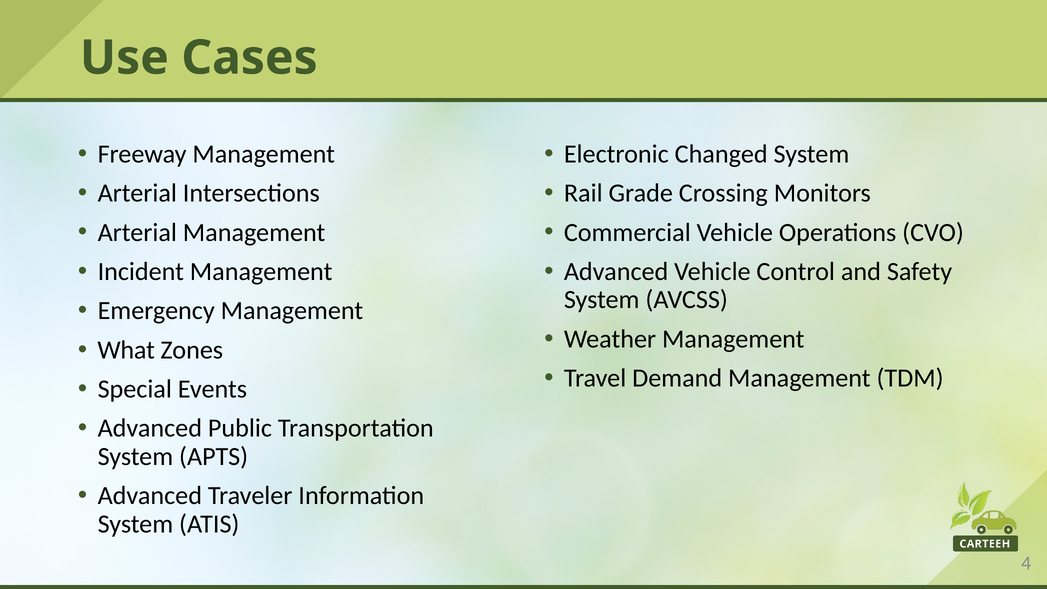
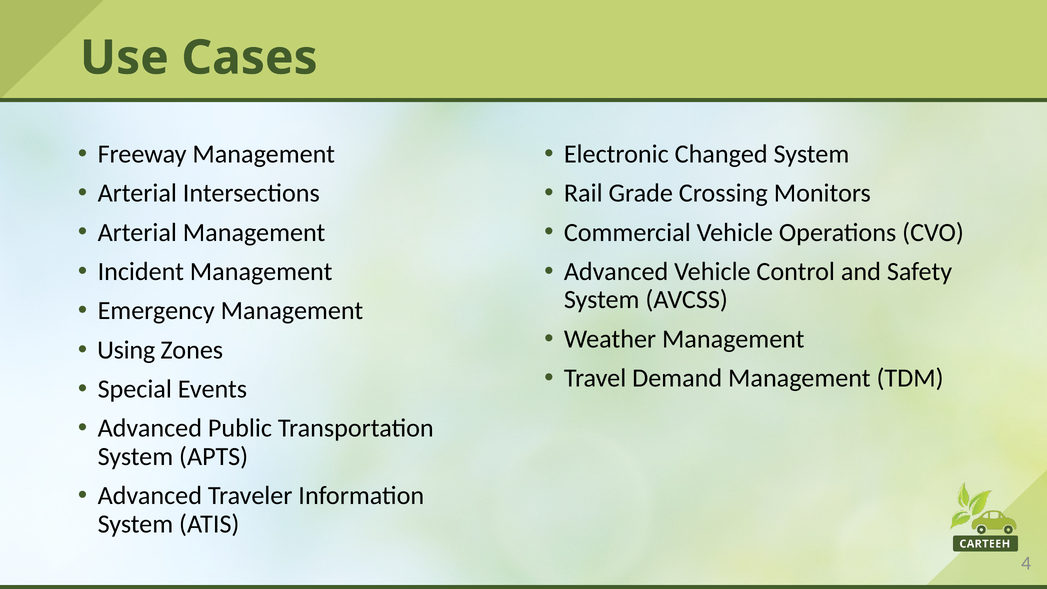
What: What -> Using (126, 350)
